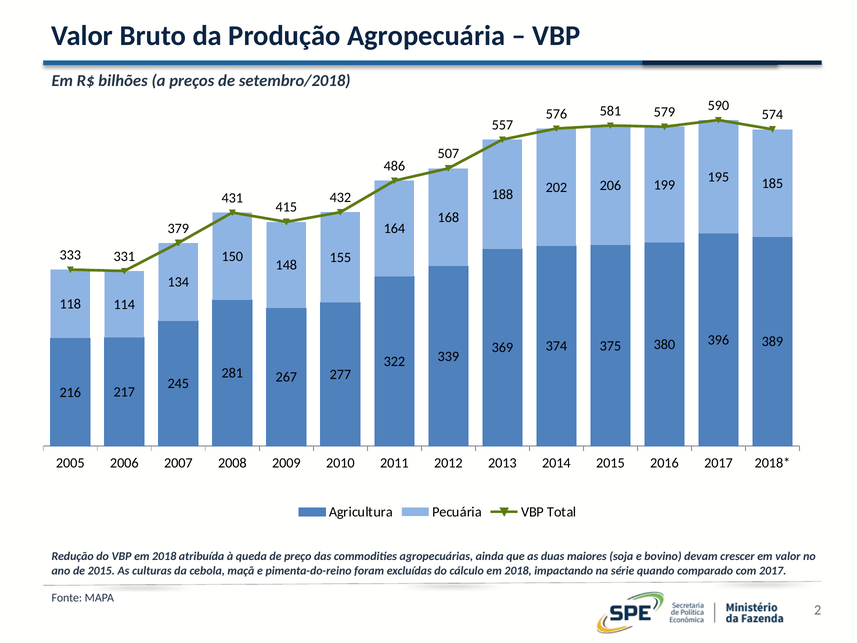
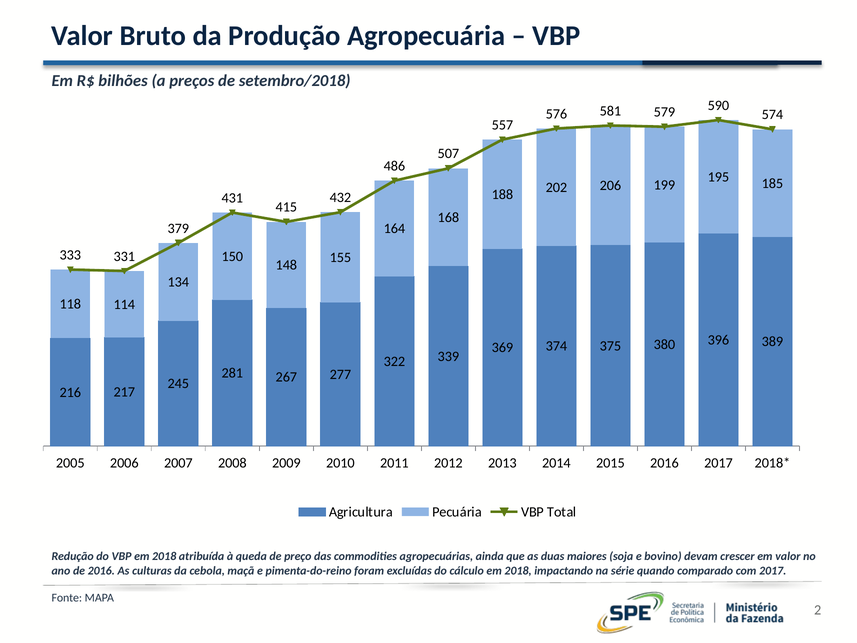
de 2015: 2015 -> 2016 (101, 571)
